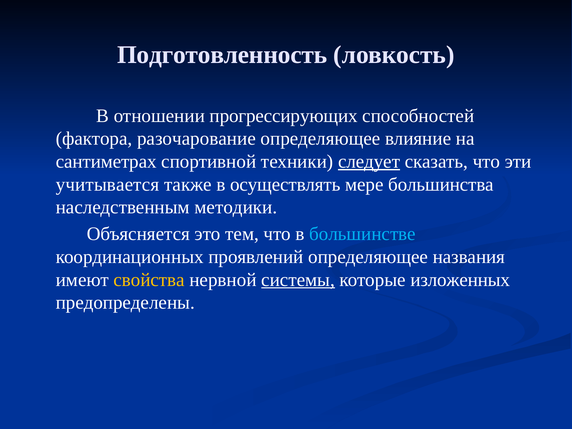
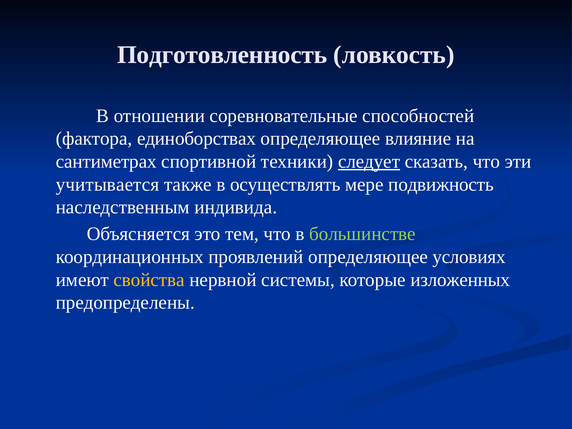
прогрессирующих: прогрессирующих -> соревновательные (284, 116)
разочарование: разочарование -> единоборствах (197, 139)
большинства: большинства -> подвижность (441, 184)
методики: методики -> индивида (236, 207)
большинстве colour: light blue -> light green (363, 234)
названия: названия -> условиях (469, 257)
системы underline: present -> none (298, 280)
